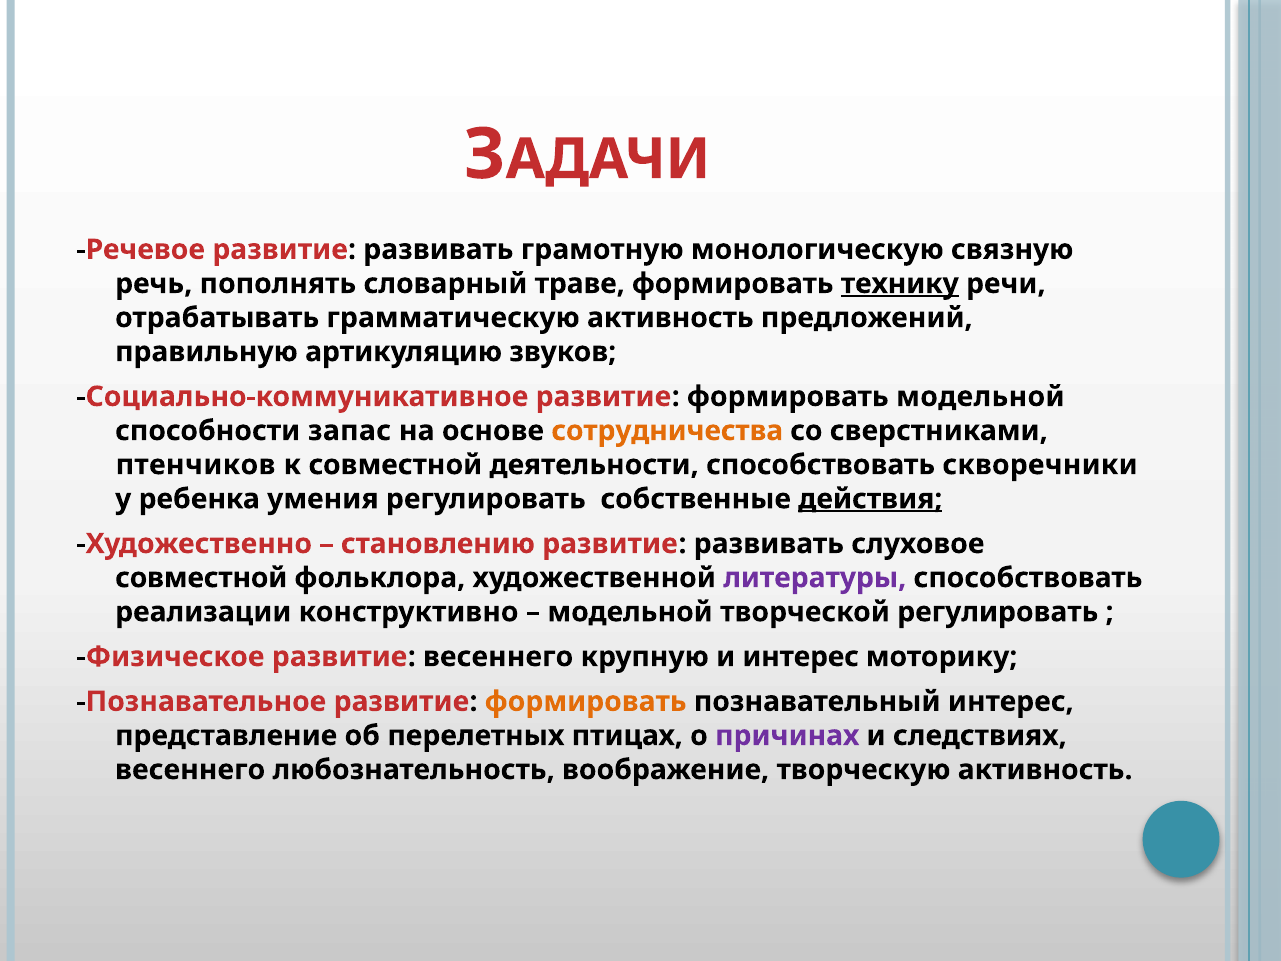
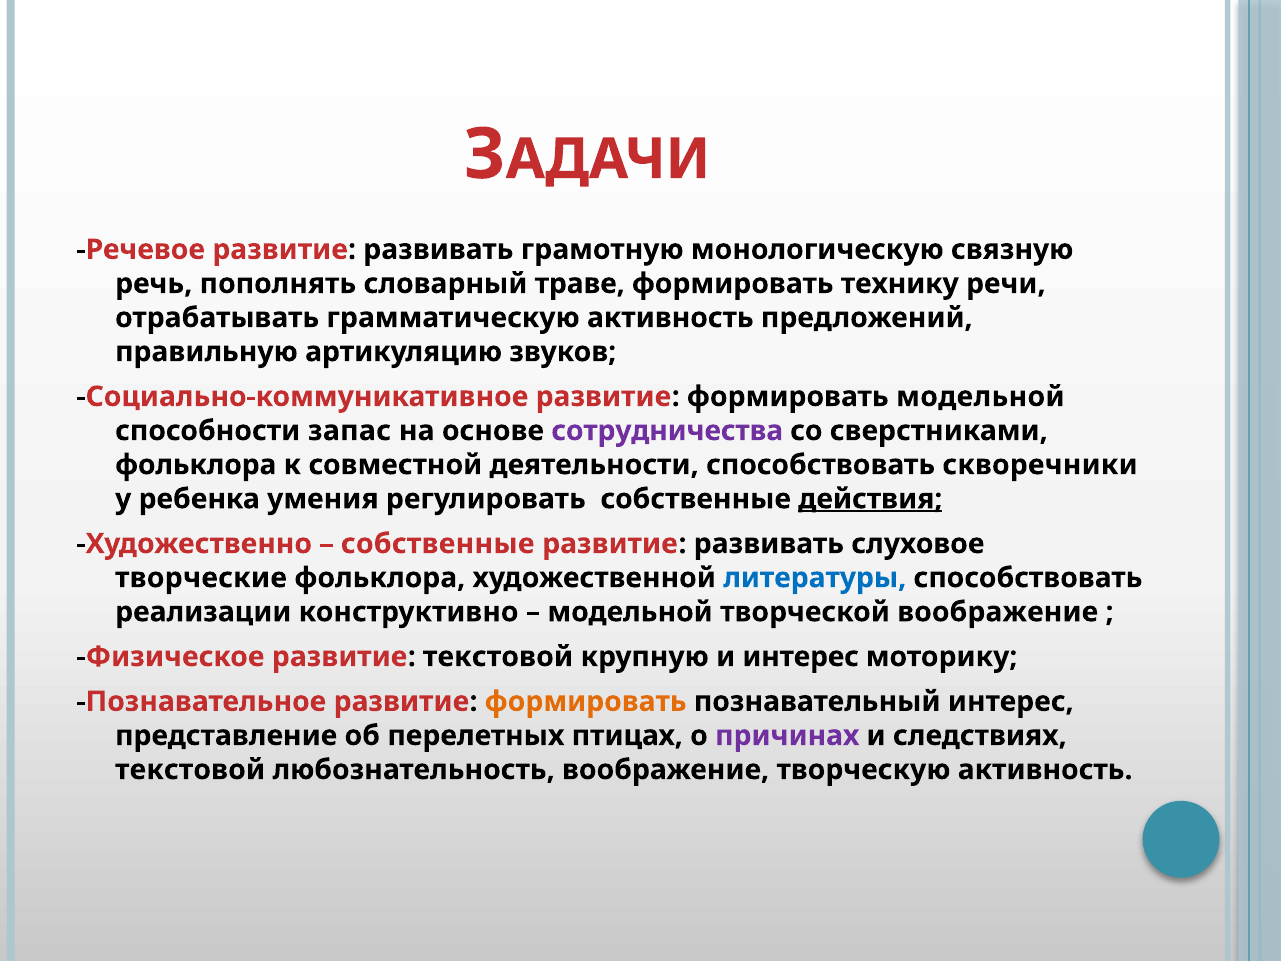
технику underline: present -> none (900, 284)
сотрудничества colour: orange -> purple (667, 431)
птенчиков: птенчиков -> фольклора (196, 465)
становлению: становлению -> собственные (438, 544)
совместной: совместной -> творческие (201, 578)
литературы colour: purple -> blue (815, 578)
творческой регулировать: регулировать -> воображение (998, 612)
развитие весеннего: весеннего -> текстовой (498, 657)
весеннего: весеннего -> текстовой (190, 770)
